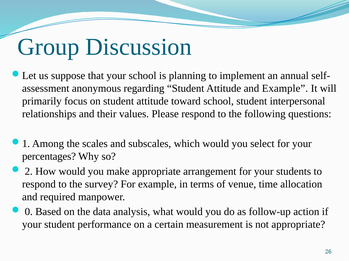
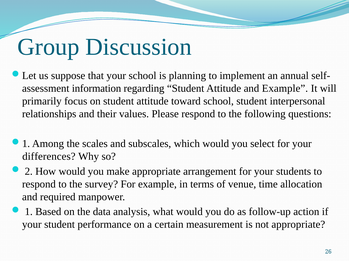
anonymous: anonymous -> information (97, 89)
percentages: percentages -> differences (49, 157)
0: 0 -> 1 (29, 212)
